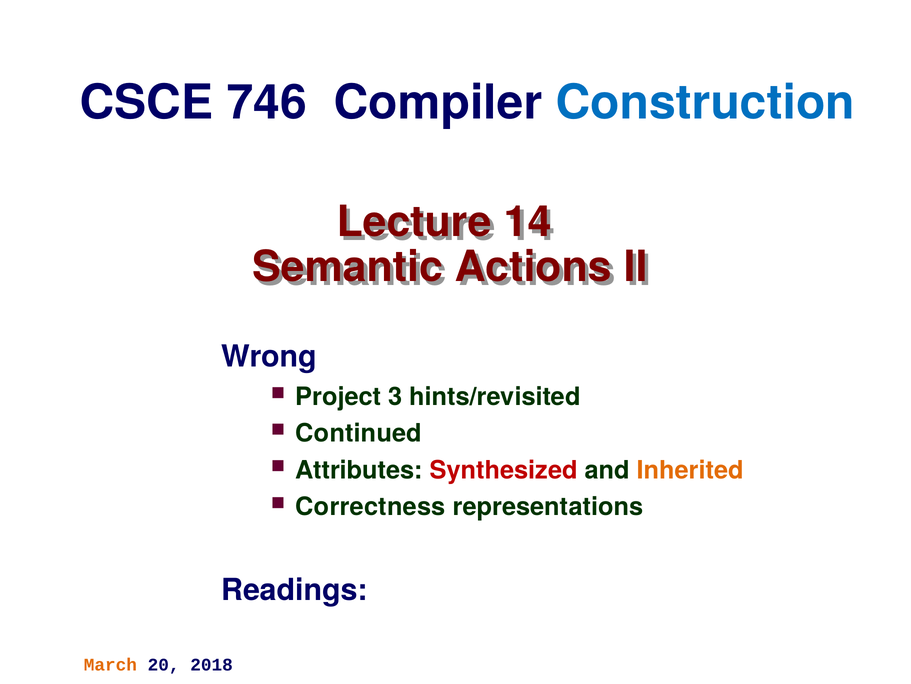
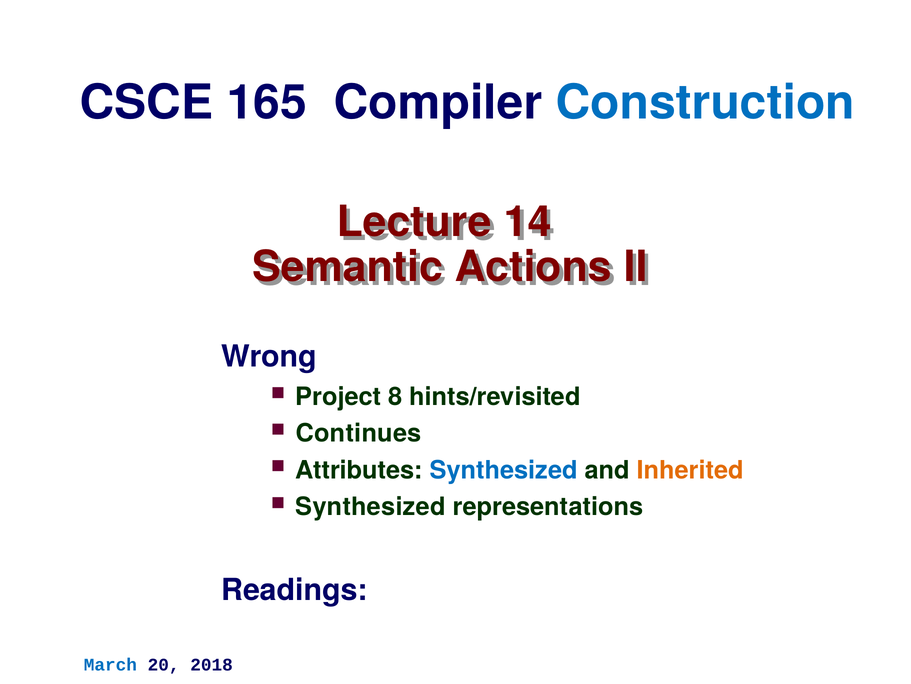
746: 746 -> 165 (267, 103)
3: 3 -> 8 (395, 396)
Continued: Continued -> Continues (359, 433)
Synthesized colour: red -> blue (504, 470)
Correctness: Correctness -> Synthesized (370, 506)
March colour: orange -> blue (110, 664)
